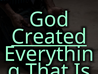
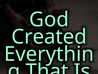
Created underline: present -> none (49, 37)
